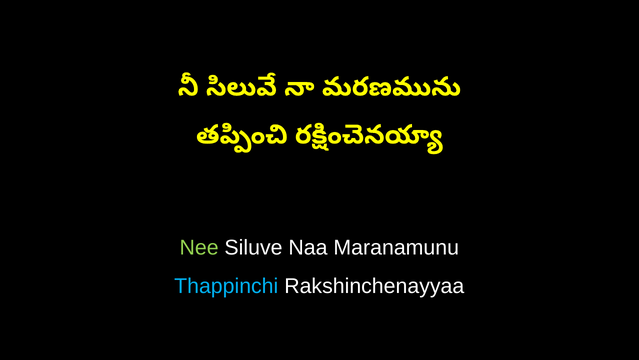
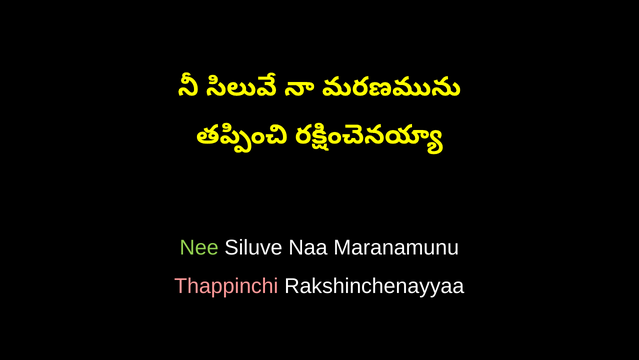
Thappinchi colour: light blue -> pink (226, 286)
